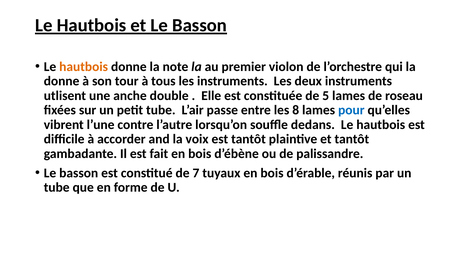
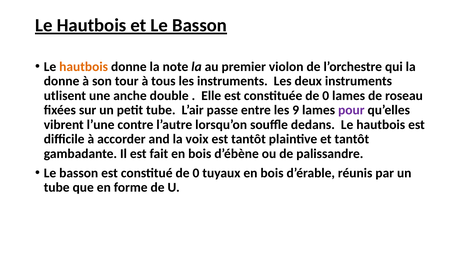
constituée de 5: 5 -> 0 (326, 96)
8: 8 -> 9 (296, 110)
pour colour: blue -> purple (351, 110)
constitué de 7: 7 -> 0 (196, 173)
